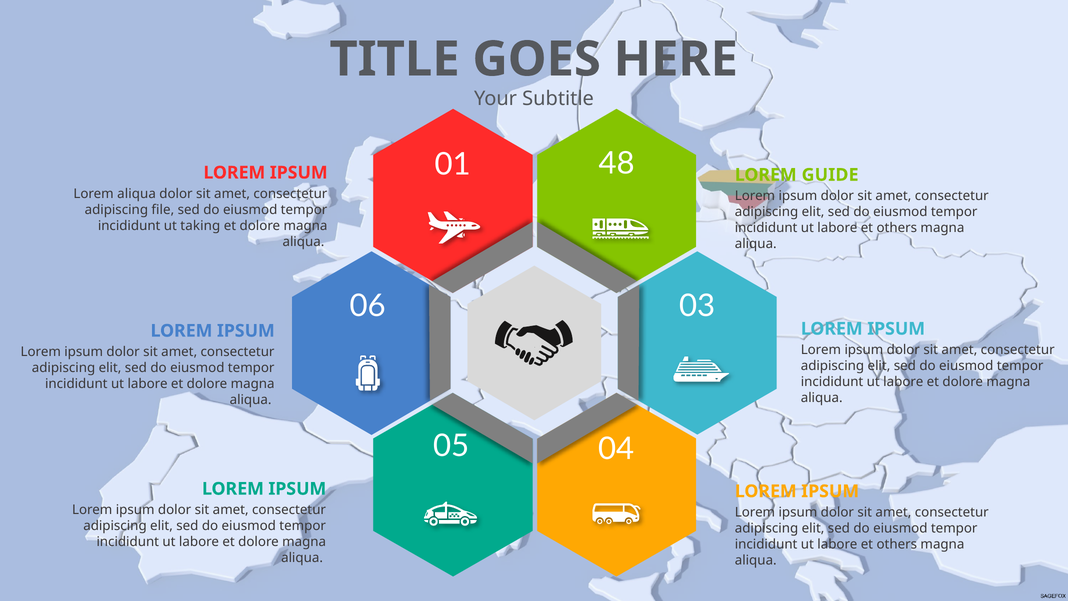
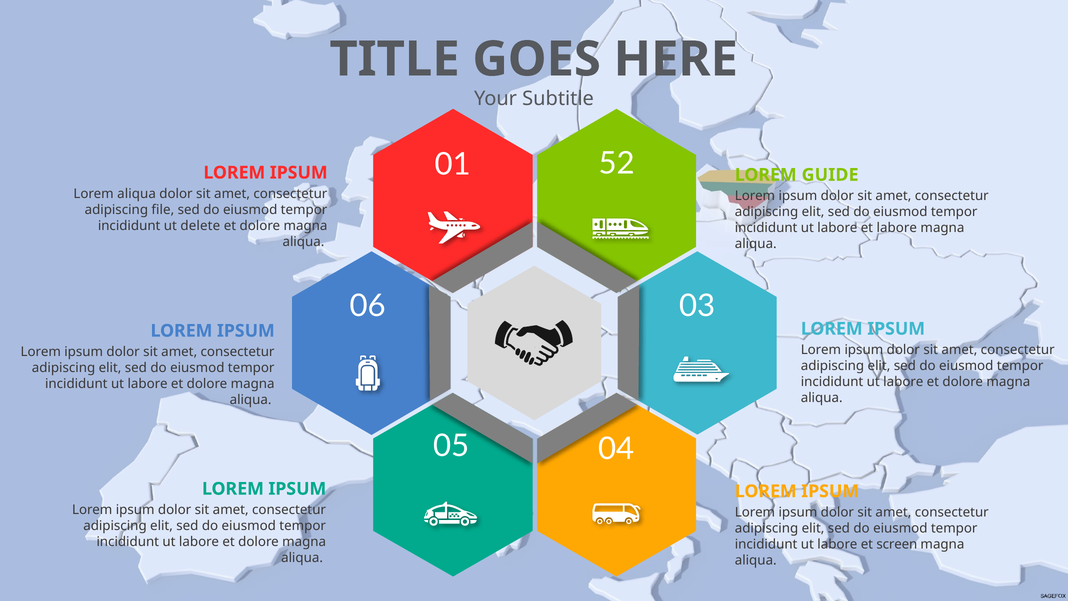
48: 48 -> 52 (617, 163)
taking: taking -> delete (200, 226)
others: others -> labore (897, 228)
others: others -> screen (897, 544)
